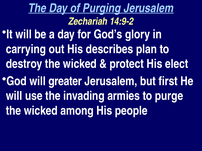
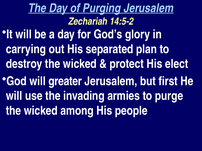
14:9-2: 14:9-2 -> 14:5-2 (122, 22)
describes: describes -> separated (110, 49)
